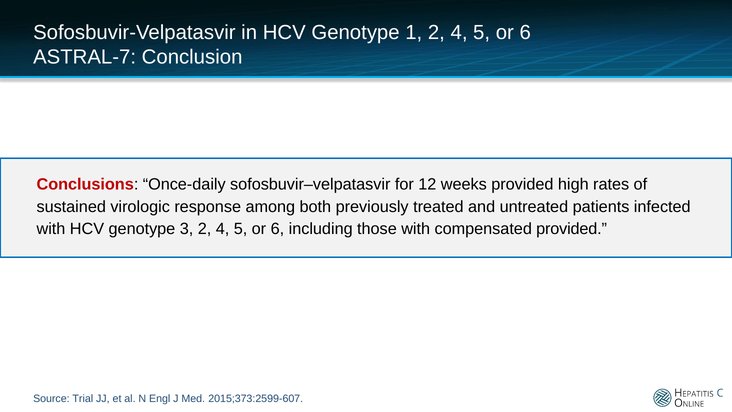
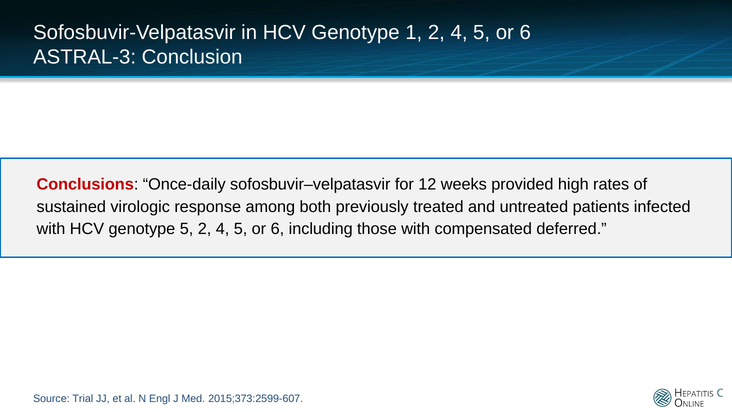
ASTRAL-7: ASTRAL-7 -> ASTRAL-3 (85, 57)
genotype 3: 3 -> 5 (187, 229)
compensated provided: provided -> deferred (572, 229)
